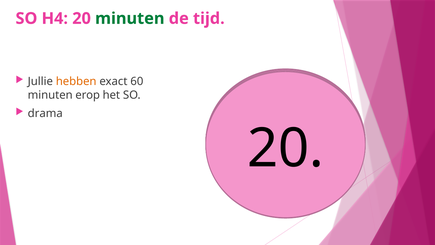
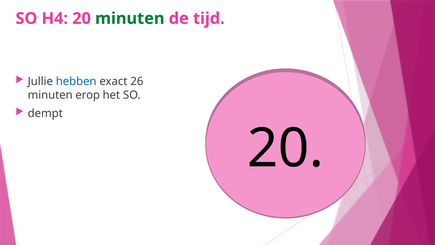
hebben colour: orange -> blue (76, 81)
60: 60 -> 26 (137, 81)
drama: drama -> dempt (45, 113)
